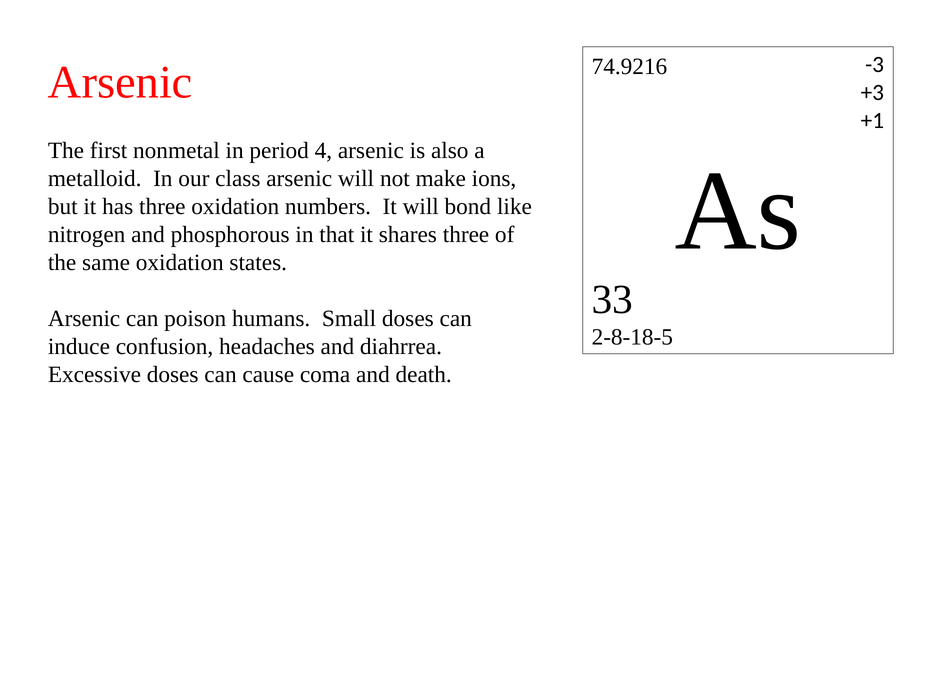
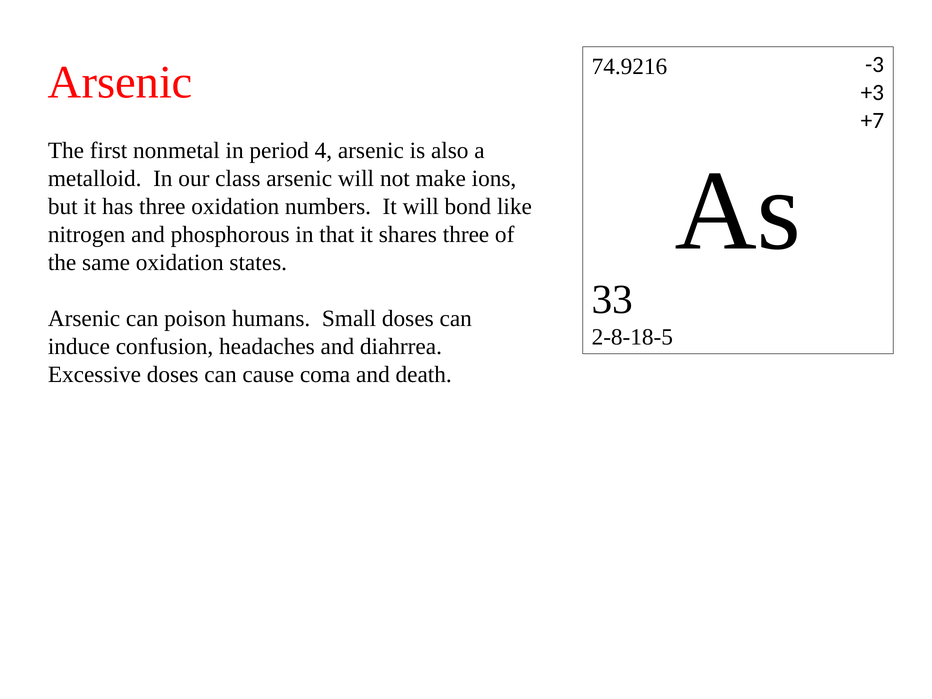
+1: +1 -> +7 (872, 120)
